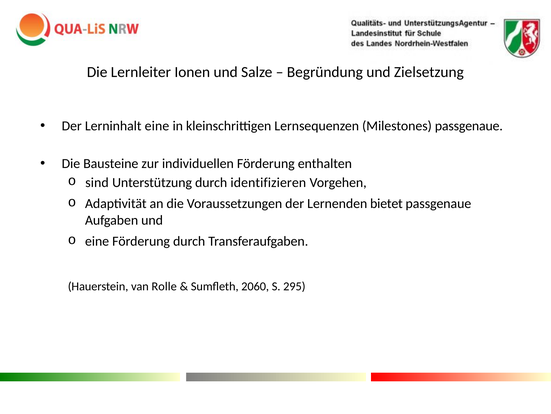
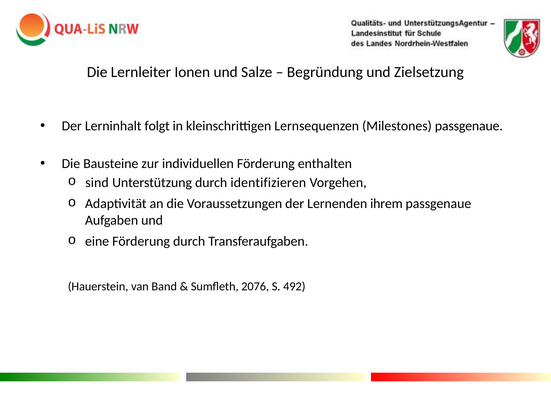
Lerninhalt eine: eine -> folgt (157, 126)
bietet: bietet -> ihrem (386, 203)
Rolle: Rolle -> Band (164, 286)
2060: 2060 -> 2076 (255, 286)
295: 295 -> 492 (294, 286)
